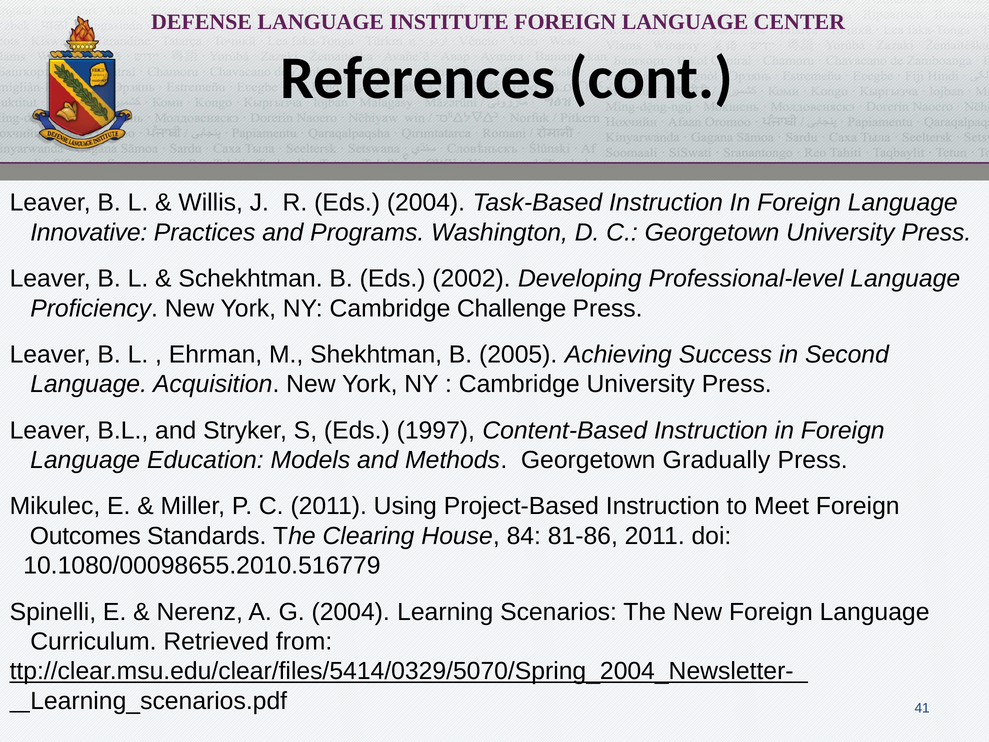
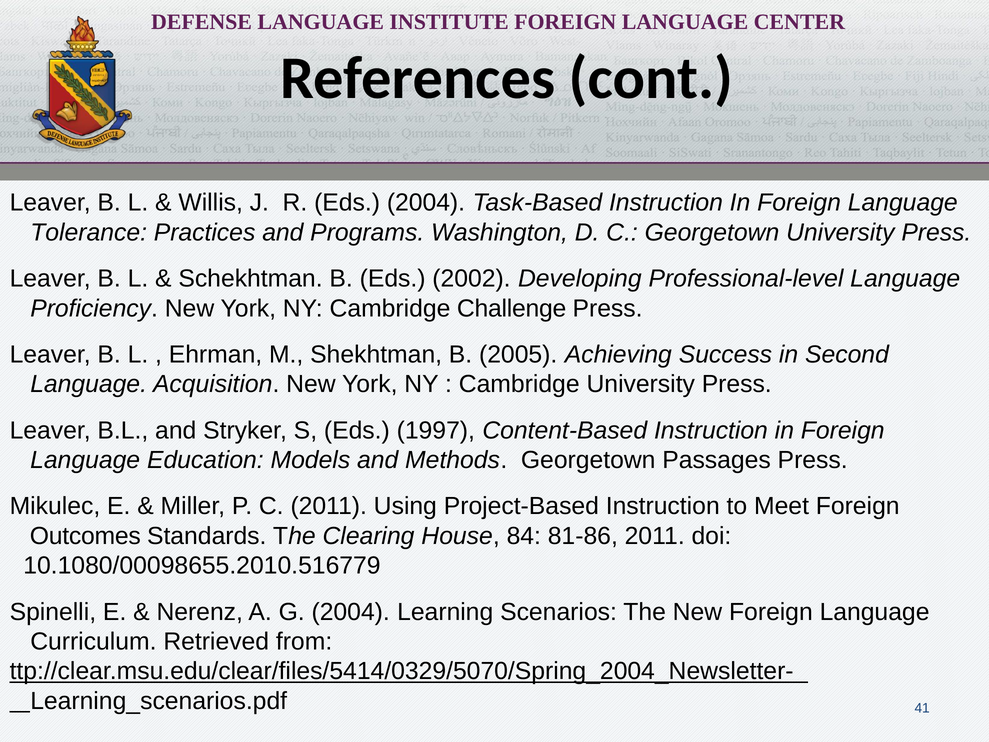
Innovative: Innovative -> Tolerance (89, 232)
Gradually: Gradually -> Passages (717, 460)
